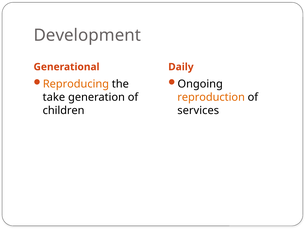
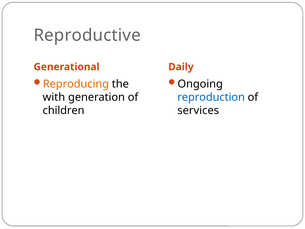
Development: Development -> Reproductive (87, 35)
take: take -> with (54, 97)
reproduction colour: orange -> blue (211, 97)
